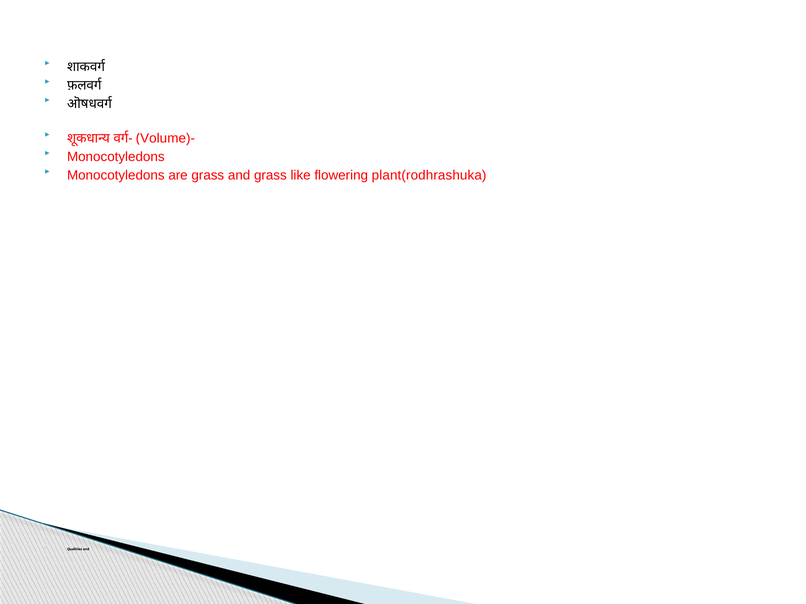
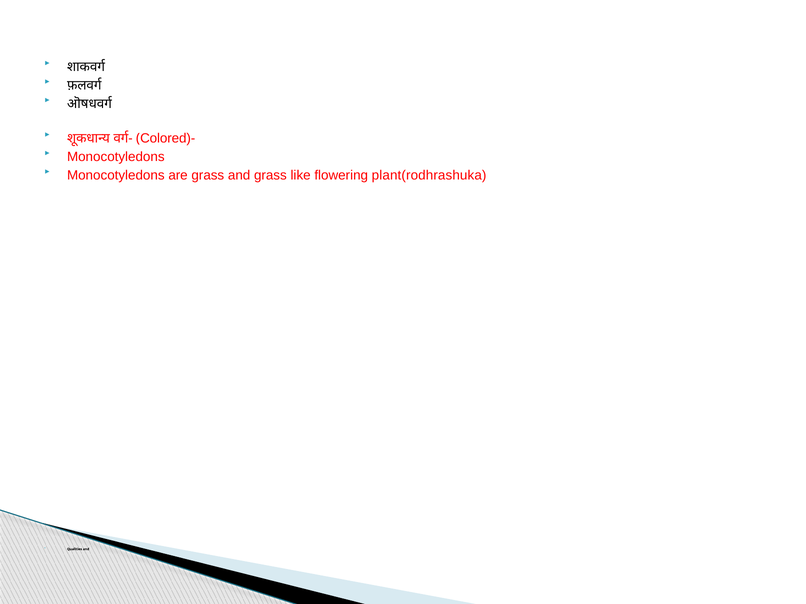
Volume)-: Volume)- -> Colored)- (168, 138)
